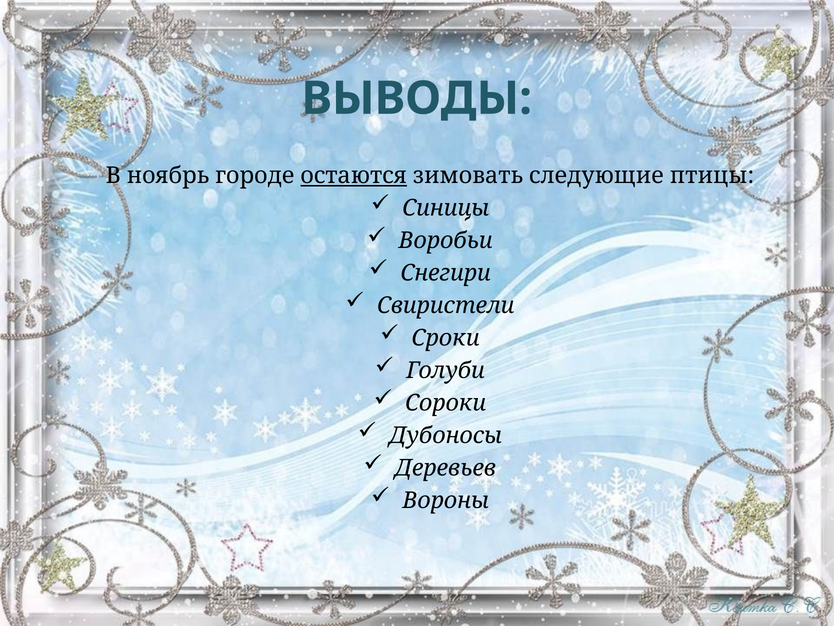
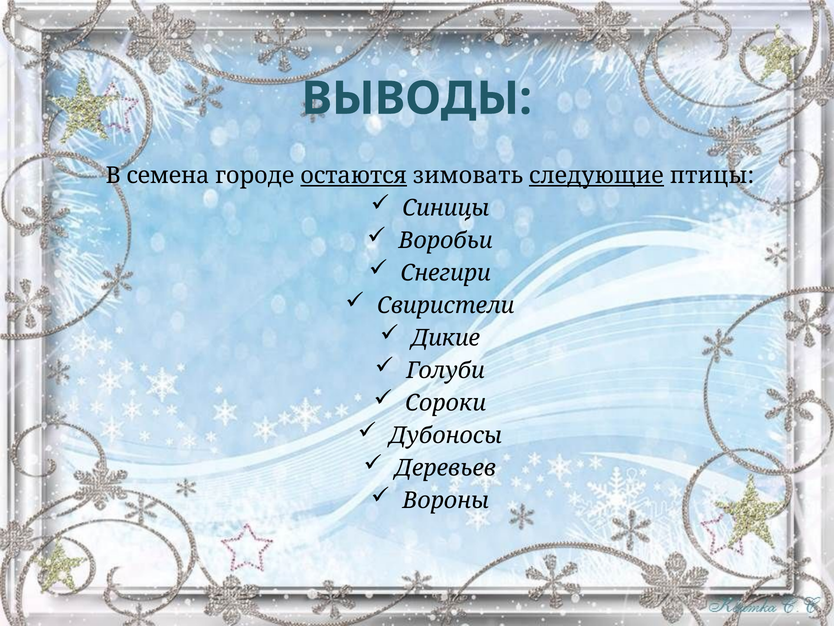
ноябрь: ноябрь -> семена (168, 175)
следующие underline: none -> present (596, 175)
Сроки: Сроки -> Дикие (446, 338)
